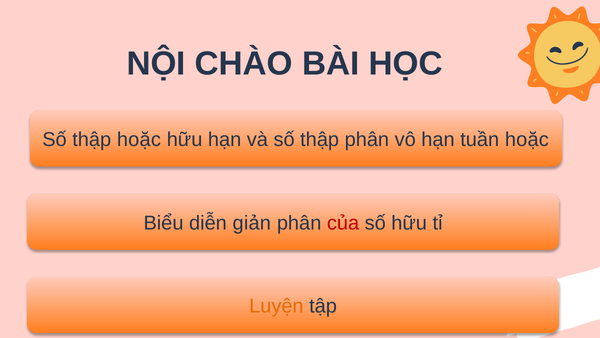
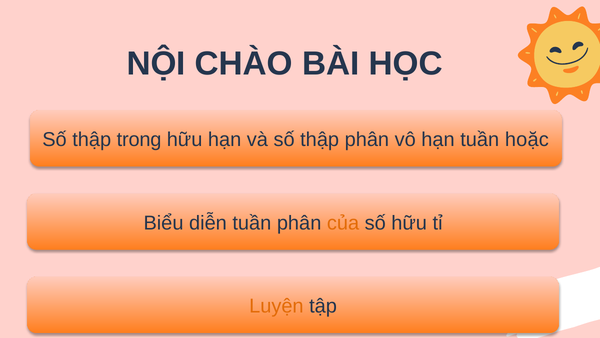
thập hoặc: hoặc -> trong (139, 140)
diễn giản: giản -> tuần (252, 223)
của colour: red -> orange (343, 223)
